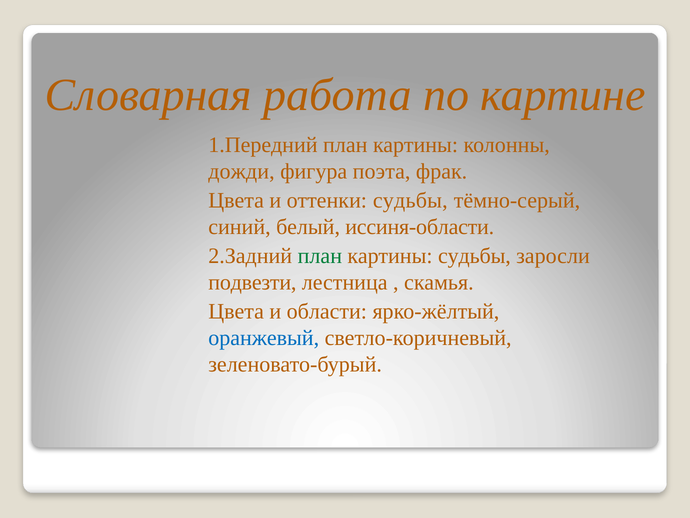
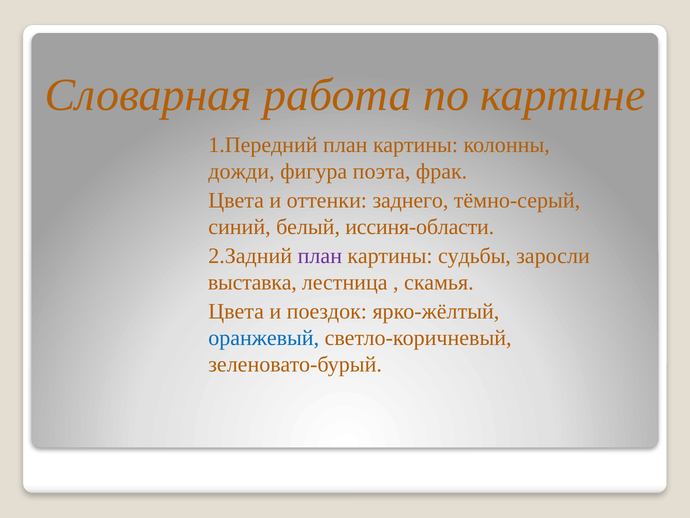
оттенки судьбы: судьбы -> заднего (410, 200)
план colour: green -> purple (320, 256)
подвезти: подвезти -> выставка (252, 282)
области: области -> поездок (327, 311)
